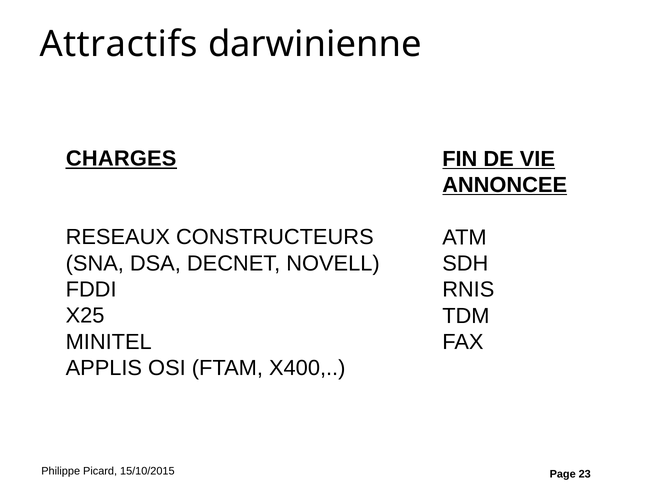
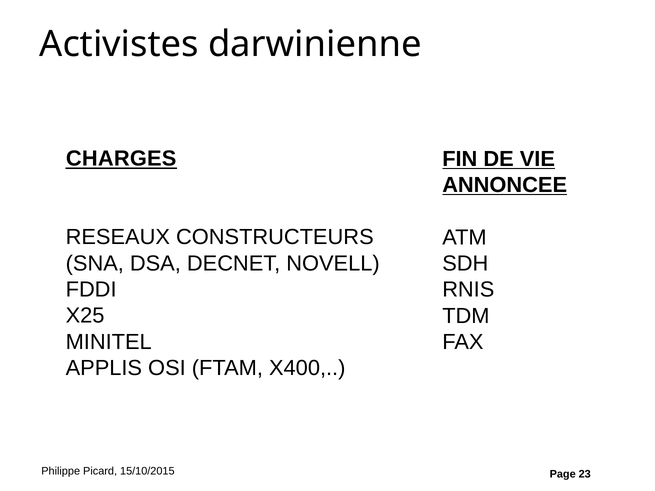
Attractifs: Attractifs -> Activistes (119, 44)
